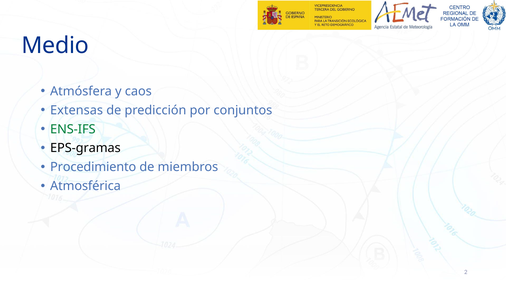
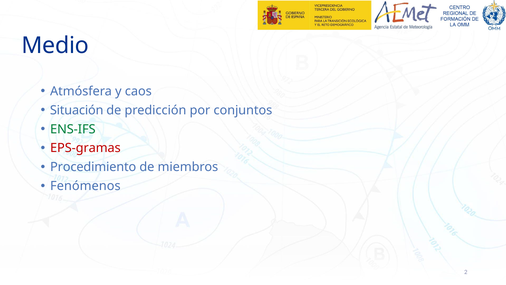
Extensas: Extensas -> Situación (77, 110)
EPS-gramas colour: black -> red (85, 148)
Atmosférica: Atmosférica -> Fenómenos (85, 186)
